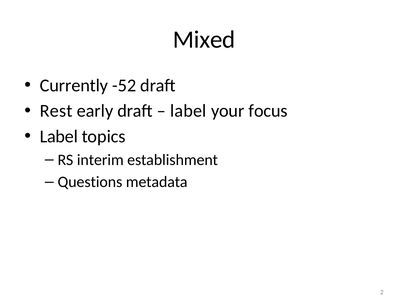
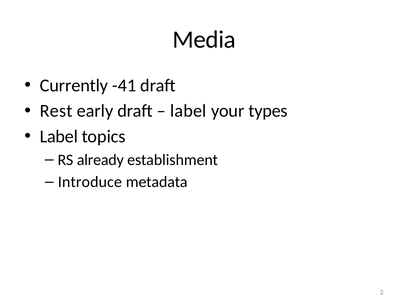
Mixed: Mixed -> Media (204, 39)
-52: -52 -> -41 (124, 86)
focus: focus -> types (268, 111)
interim: interim -> already (100, 160)
Questions: Questions -> Introduce (90, 182)
